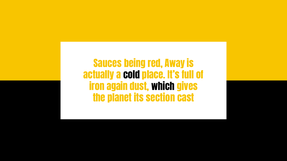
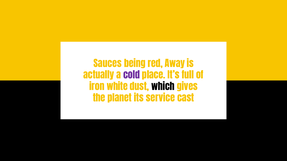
cold colour: black -> purple (131, 76)
again: again -> white (117, 87)
section: section -> service (160, 99)
